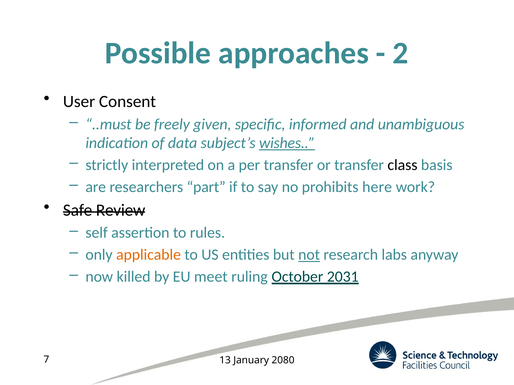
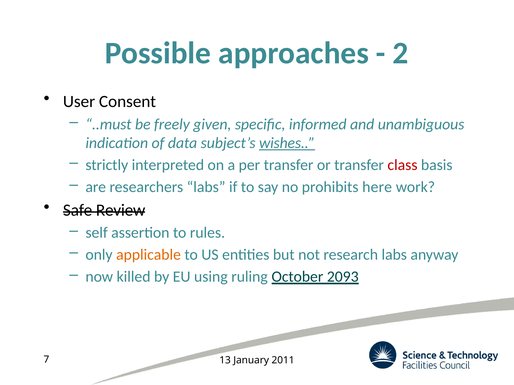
class colour: black -> red (402, 165)
researchers part: part -> labs (206, 187)
not underline: present -> none (309, 255)
meet: meet -> using (211, 277)
2031: 2031 -> 2093 (343, 277)
2080: 2080 -> 2011 (283, 361)
